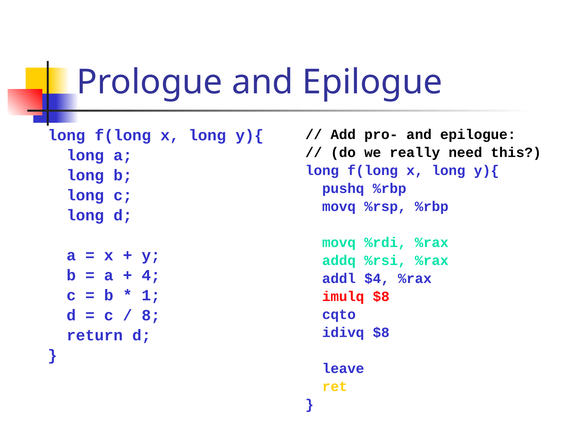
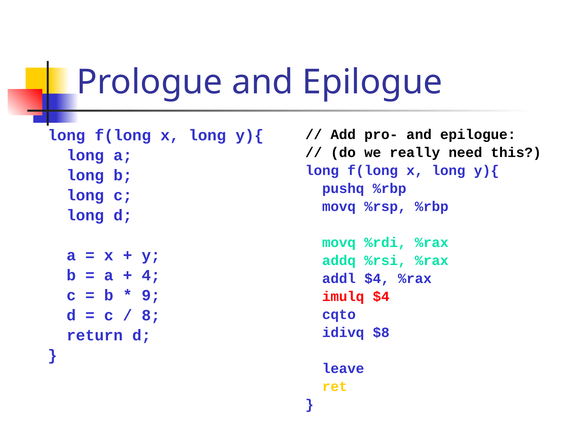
1: 1 -> 9 (151, 295)
imulq $8: $8 -> $4 (381, 296)
